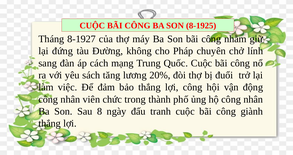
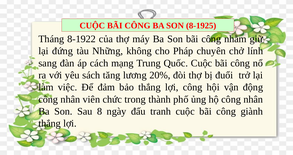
8-1927: 8-1927 -> 8-1922 (82, 39)
Đường: Đường -> Những (108, 51)
